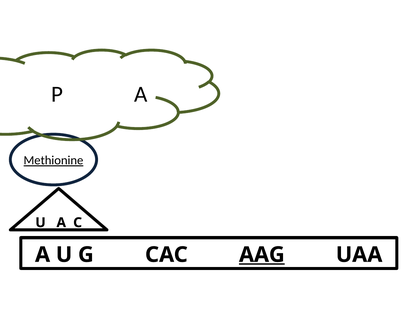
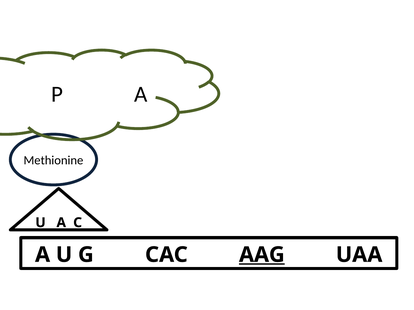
Methionine underline: present -> none (53, 161)
